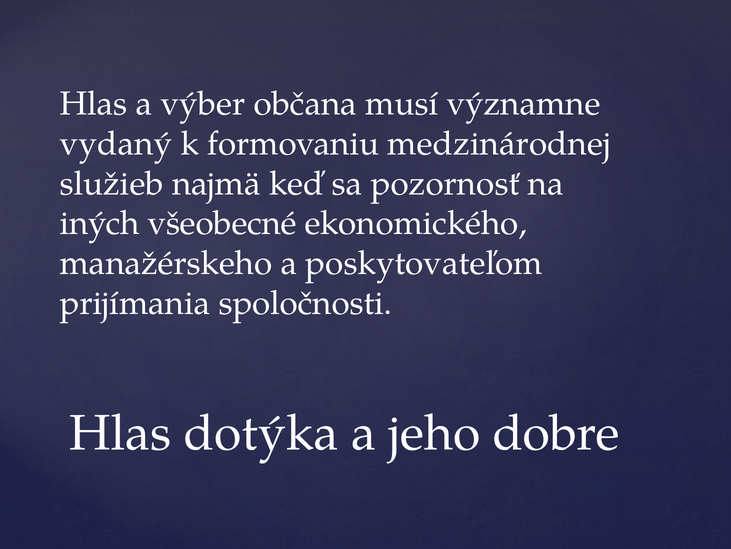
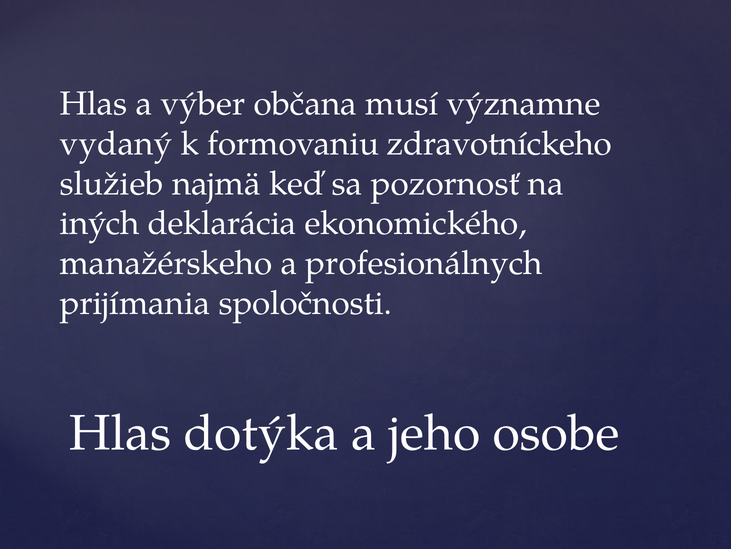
medzinárodnej: medzinárodnej -> zdravotníckeho (499, 144)
všeobecné: všeobecné -> deklarácia (222, 223)
poskytovateľom: poskytovateľom -> profesionálnych (424, 263)
dobre: dobre -> osobe (556, 433)
